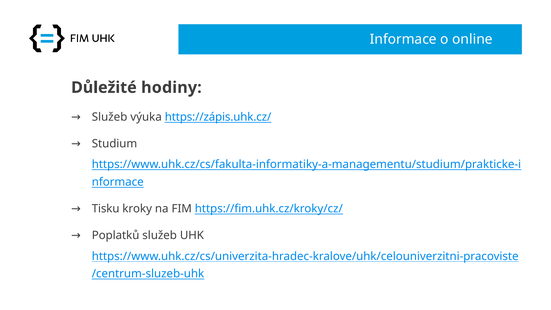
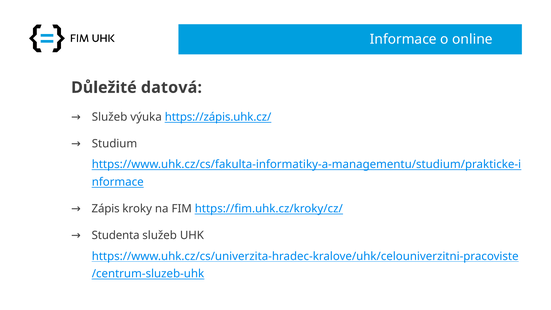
hodiny: hodiny -> datová (171, 88)
Tisku: Tisku -> Zápis (106, 209)
Poplatků: Poplatků -> Studenta (116, 235)
